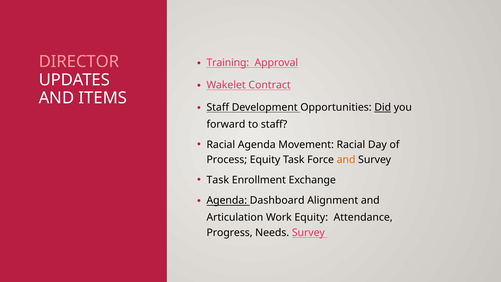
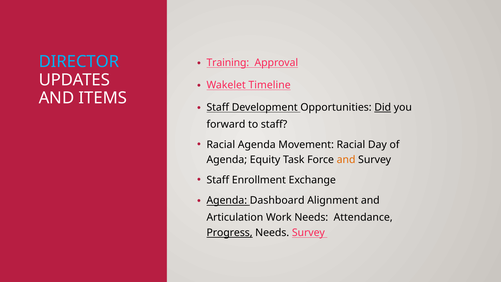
DIRECTOR colour: pink -> light blue (79, 62)
Contract: Contract -> Timeline (270, 85)
Process: Process -> Agenda (227, 159)
Task: Task -> Staff (218, 180)
Work Equity: Equity -> Needs (311, 217)
Progress underline: none -> present (230, 233)
